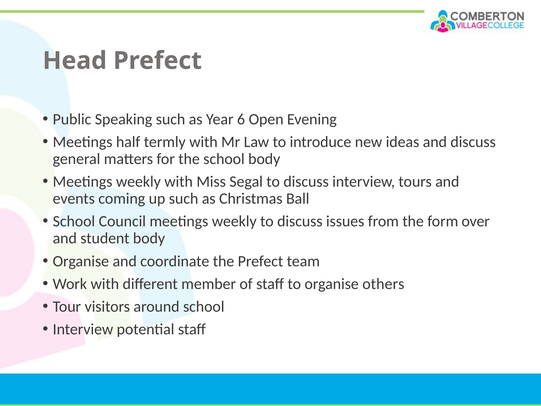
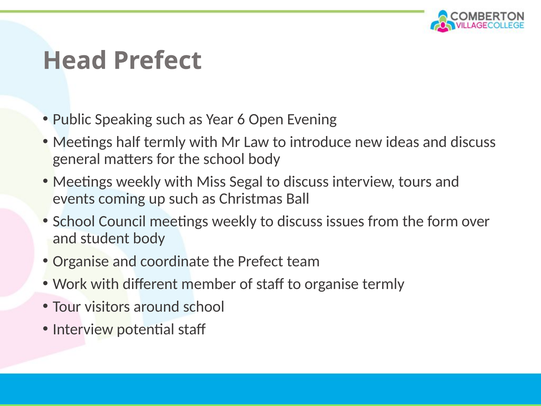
organise others: others -> termly (383, 284)
